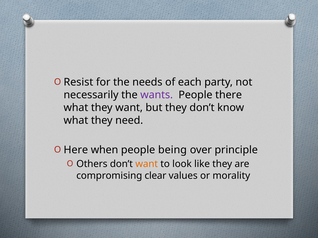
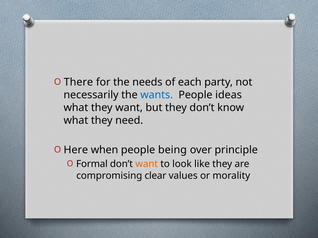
Resist: Resist -> There (78, 82)
wants colour: purple -> blue (157, 95)
there: there -> ideas (229, 95)
Others: Others -> Formal (92, 164)
